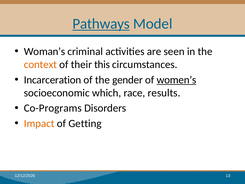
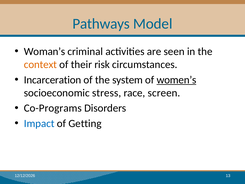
Pathways underline: present -> none (101, 24)
this: this -> risk (102, 64)
gender: gender -> system (128, 80)
which: which -> stress (107, 93)
results: results -> screen (164, 93)
Impact colour: orange -> blue (39, 123)
